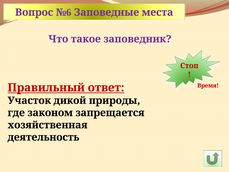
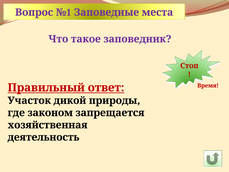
6: 6 -> 1 (69, 12)
